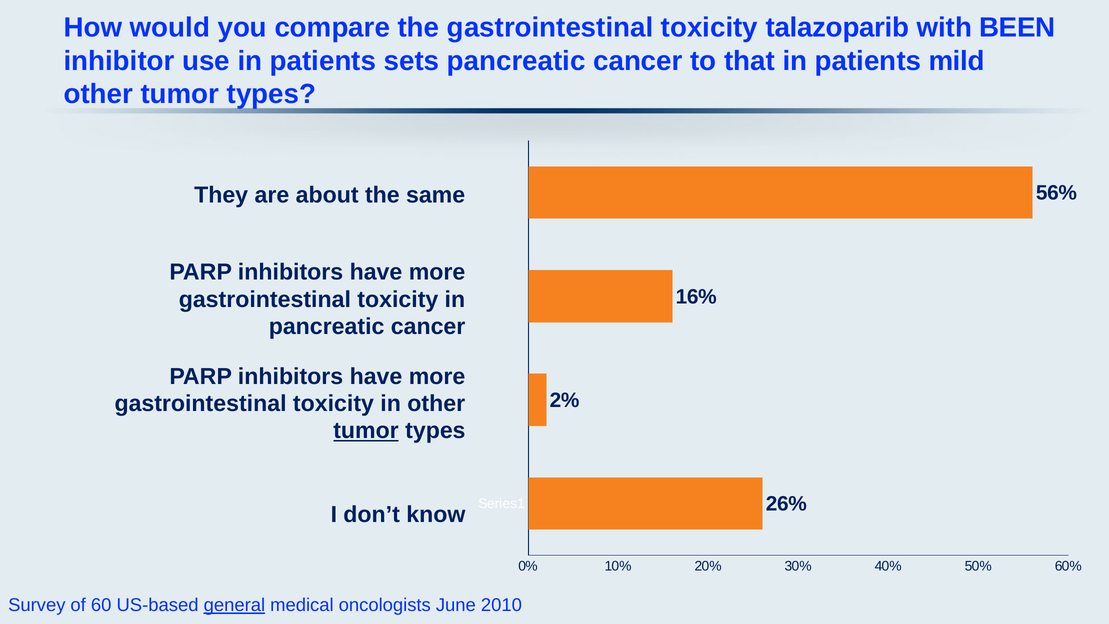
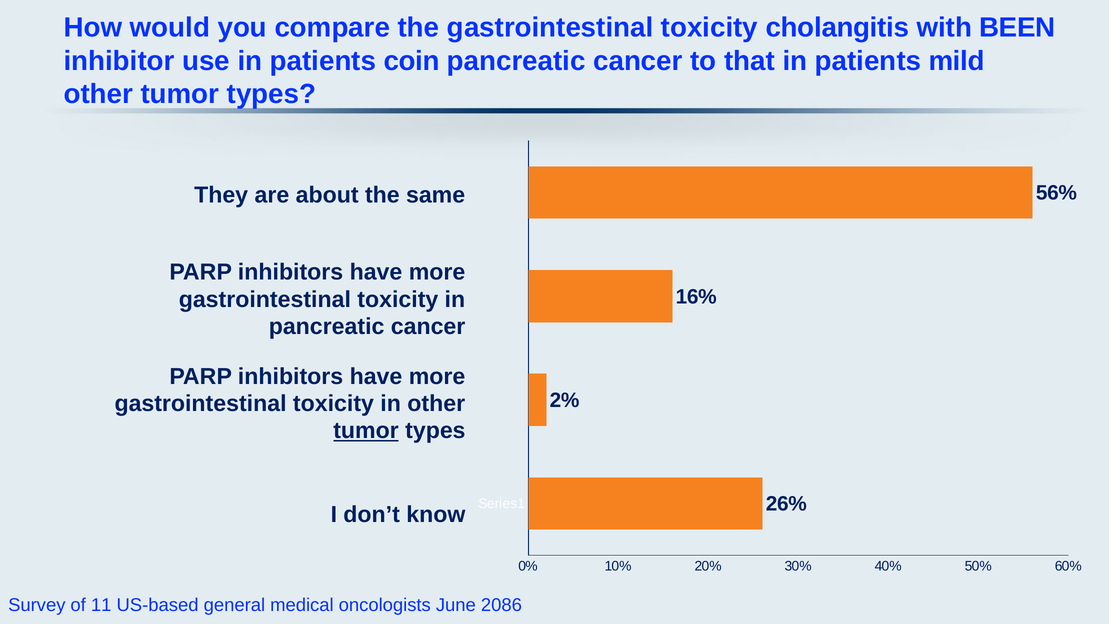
talazoparib: talazoparib -> cholangitis (837, 28)
sets: sets -> coin (412, 61)
60: 60 -> 11 (101, 605)
general underline: present -> none (234, 605)
2010: 2010 -> 2086 (501, 605)
